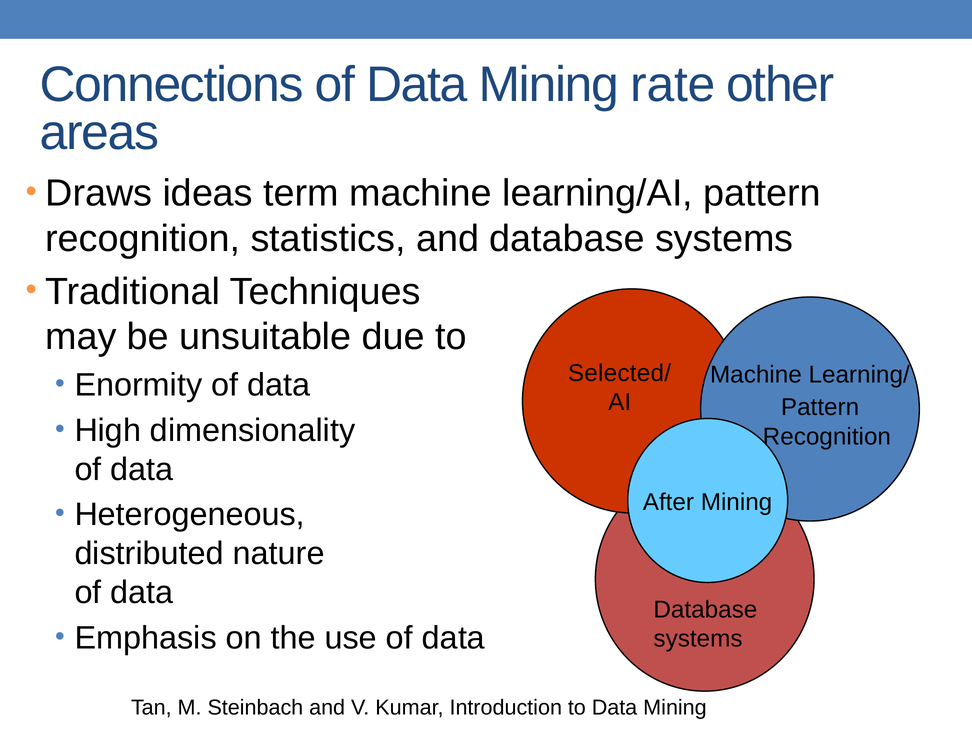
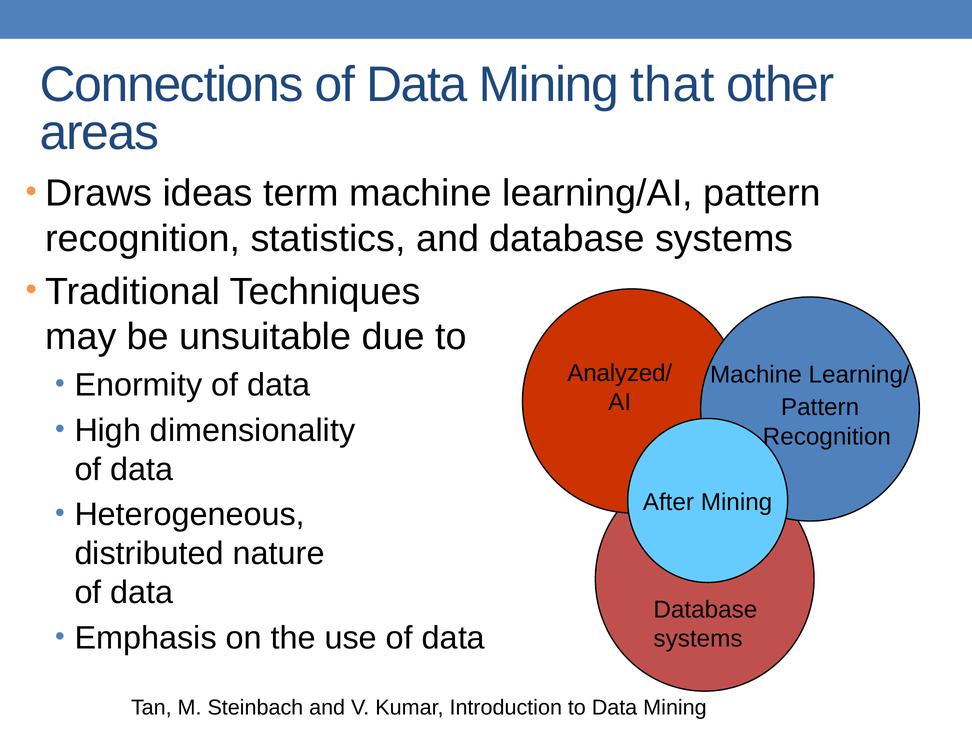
rate: rate -> that (672, 85)
Selected/: Selected/ -> Analyzed/ (620, 373)
